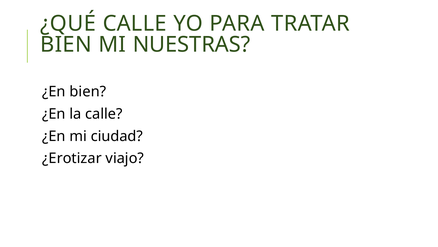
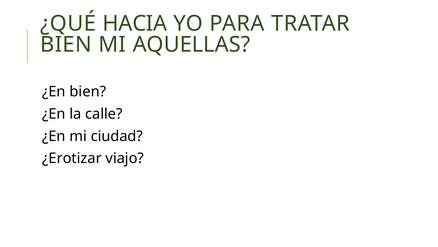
¿QUÉ CALLE: CALLE -> HACIA (135, 23)
NUESTRAS: NUESTRAS -> AQUELLAS (191, 44)
